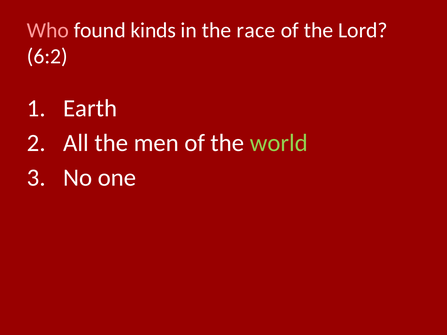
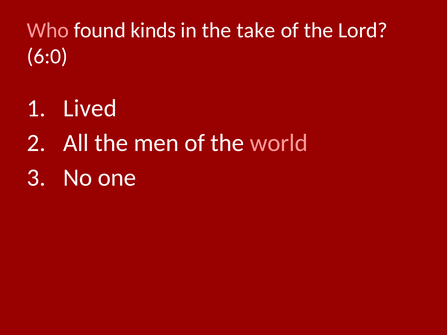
race: race -> take (256, 30)
6:2: 6:2 -> 6:0 (47, 56)
Earth: Earth -> Lived (90, 108)
world colour: light green -> pink (279, 143)
